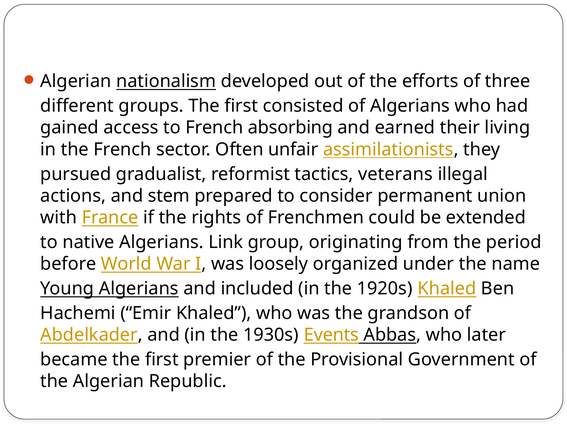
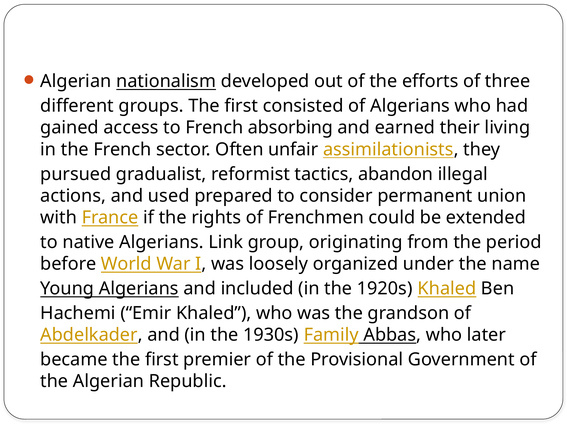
veterans: veterans -> abandon (396, 174)
stem: stem -> used (169, 196)
Events: Events -> Family (331, 335)
